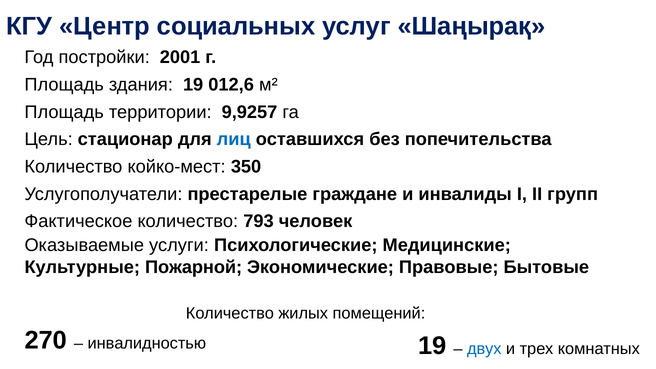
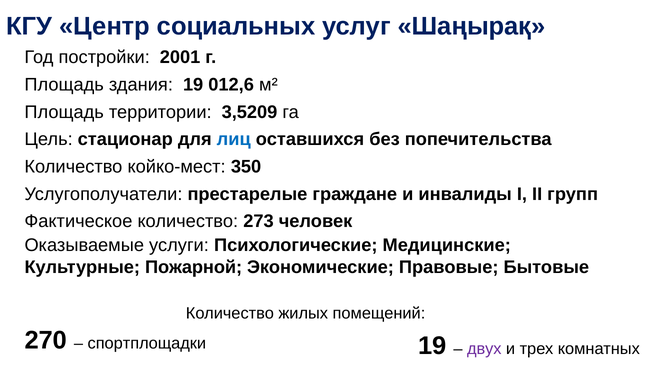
9,9257: 9,9257 -> 3,5209 (250, 112)
793: 793 -> 273 (259, 221)
инвалидностью: инвалидностью -> спортплощадки (147, 343)
двух colour: blue -> purple (484, 349)
